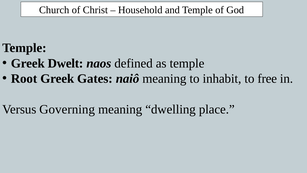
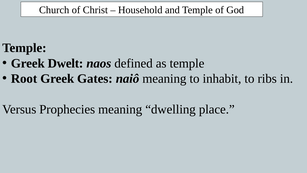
free: free -> ribs (267, 79)
Governing: Governing -> Prophecies (67, 109)
